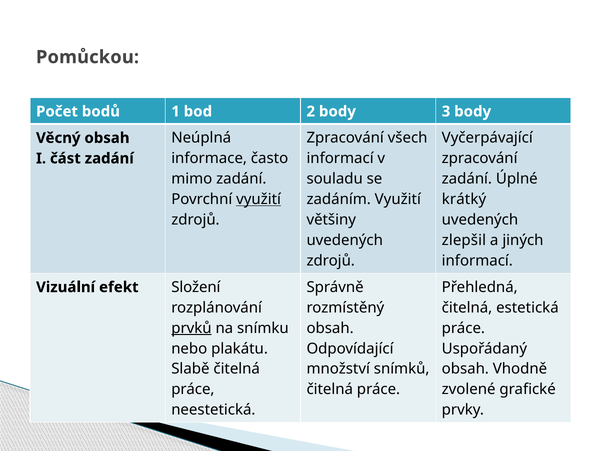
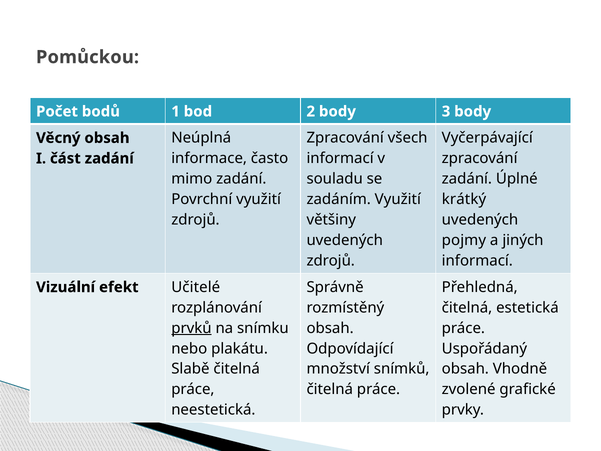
využití underline: present -> none (259, 199)
zlepšil: zlepšil -> pojmy (464, 240)
Složení: Složení -> Učitelé (196, 287)
